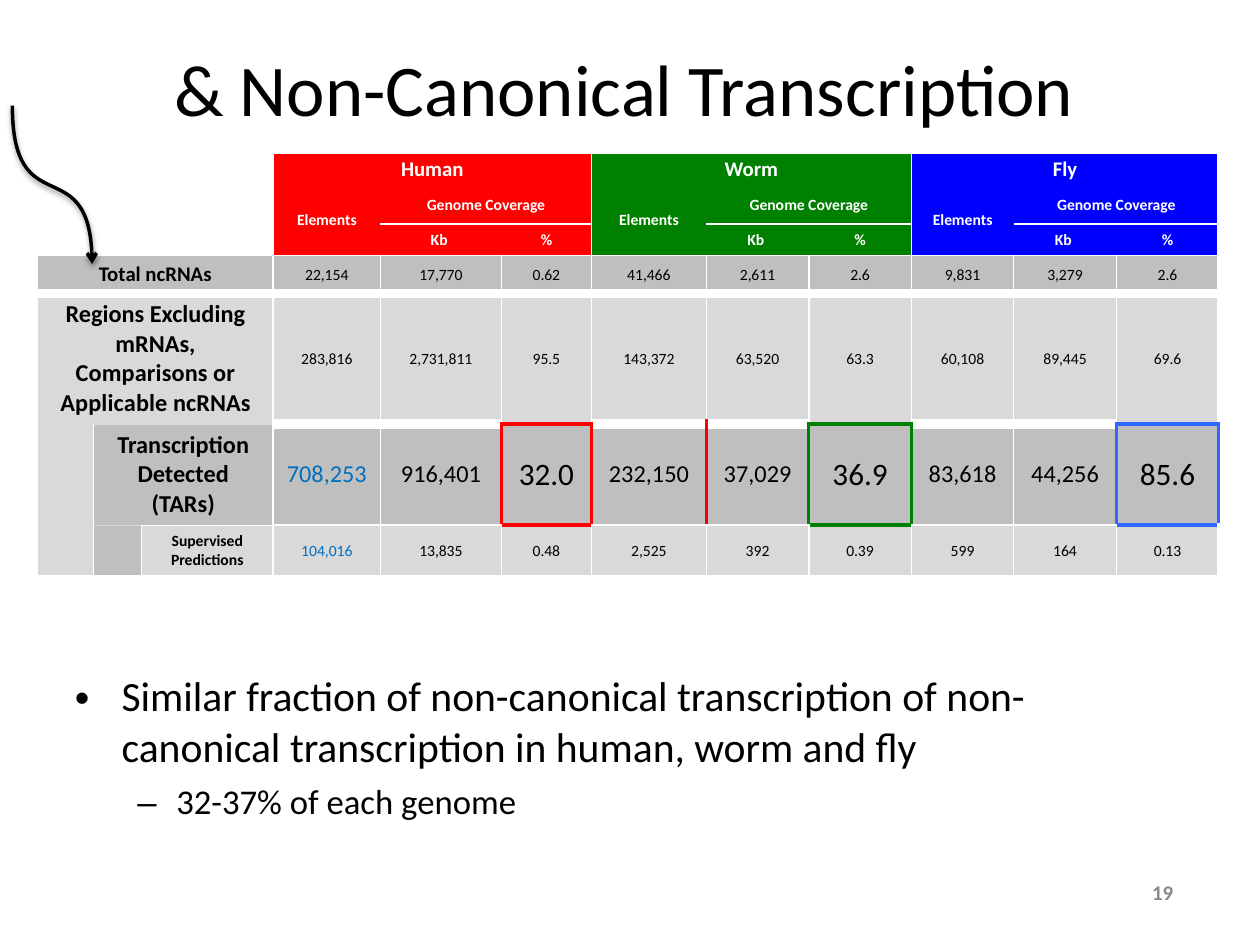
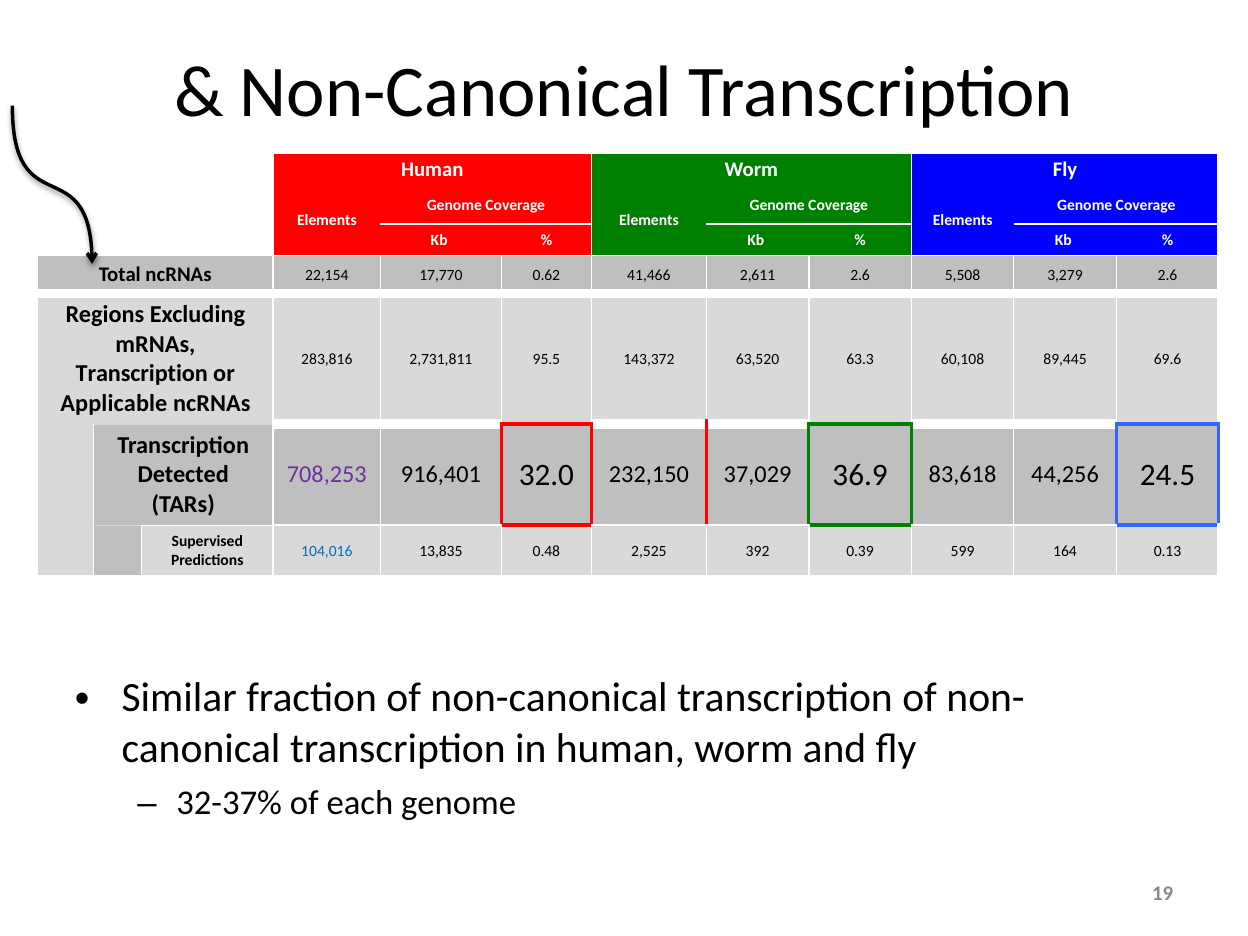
9,831: 9,831 -> 5,508 (963, 275)
Comparisons: Comparisons -> Transcription (142, 374)
708,253 colour: blue -> purple (327, 475)
85.6: 85.6 -> 24.5 (1168, 475)
